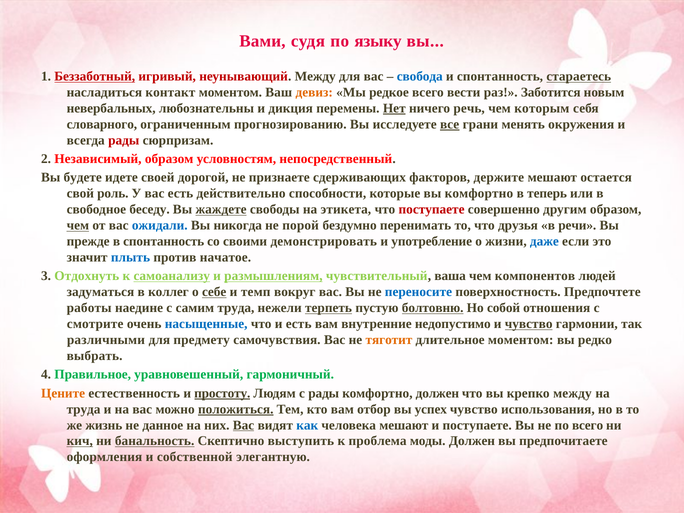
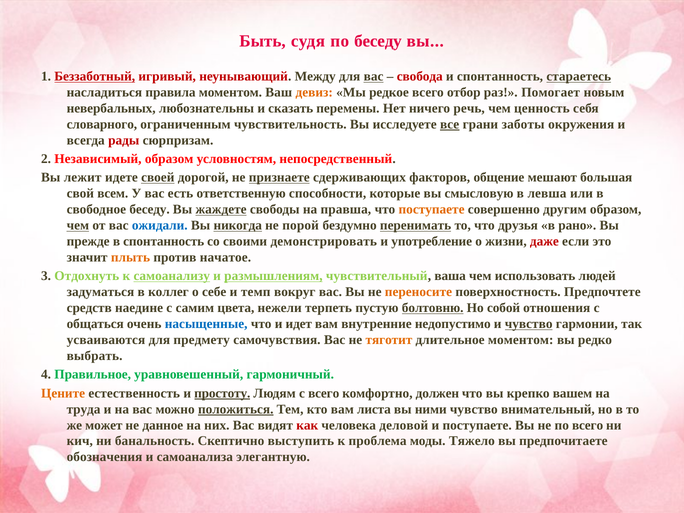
Вами: Вами -> Быть (263, 41)
по языку: языку -> беседу (378, 41)
вас underline: none -> present (374, 76)
свобода colour: blue -> red (420, 76)
контакт: контакт -> правила (171, 92)
вести: вести -> отбор (464, 92)
Заботится: Заботится -> Помогает (551, 92)
дикция: дикция -> сказать (291, 108)
Нет underline: present -> none (394, 108)
которым: которым -> ценность (542, 108)
прогнозированию: прогнозированию -> чувствительность (290, 124)
менять: менять -> заботы (523, 124)
будете: будете -> лежит (83, 178)
своей underline: none -> present (158, 178)
признаете underline: none -> present (279, 178)
держите: держите -> общение (499, 178)
остается: остается -> большая (606, 178)
роль: роль -> всем (113, 194)
действительно: действительно -> ответственную (241, 194)
вы комфортно: комфортно -> смысловую (479, 194)
теперь: теперь -> левша (547, 194)
этикета: этикета -> правша (346, 210)
поступаете colour: red -> orange (432, 210)
никогда underline: none -> present (238, 226)
перенимать underline: none -> present (416, 226)
речи: речи -> рано (577, 226)
даже colour: blue -> red (544, 241)
плыть colour: blue -> orange (130, 257)
компонентов: компонентов -> использовать (535, 276)
себе underline: present -> none (214, 292)
переносите colour: blue -> orange (418, 292)
работы: работы -> средств (89, 308)
самим труда: труда -> цвета (236, 308)
терпеть underline: present -> none (329, 308)
смотрите: смотрите -> общаться (95, 324)
и есть: есть -> идет (299, 324)
различными: различными -> усваиваются (106, 340)
с рады: рады -> всего (324, 393)
крепко между: между -> вашем (573, 393)
отбор: отбор -> листа (374, 409)
успех: успех -> ними (431, 409)
использования: использования -> внимательный (548, 409)
жизнь: жизнь -> может (104, 425)
Вас underline: present -> none (244, 425)
как colour: blue -> red (307, 425)
человека мешают: мешают -> деловой (404, 425)
кич underline: present -> none (80, 441)
банальность underline: present -> none (155, 441)
моды Должен: Должен -> Тяжело (472, 441)
оформления: оформления -> обозначения (105, 457)
собственной: собственной -> самоанализа (195, 457)
